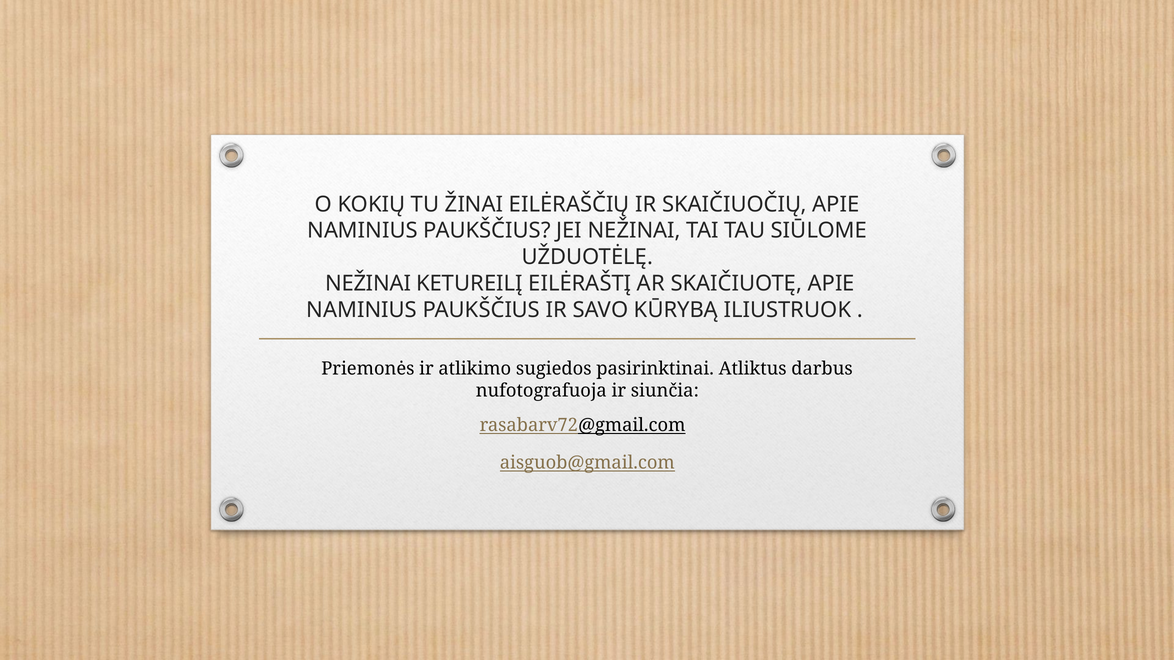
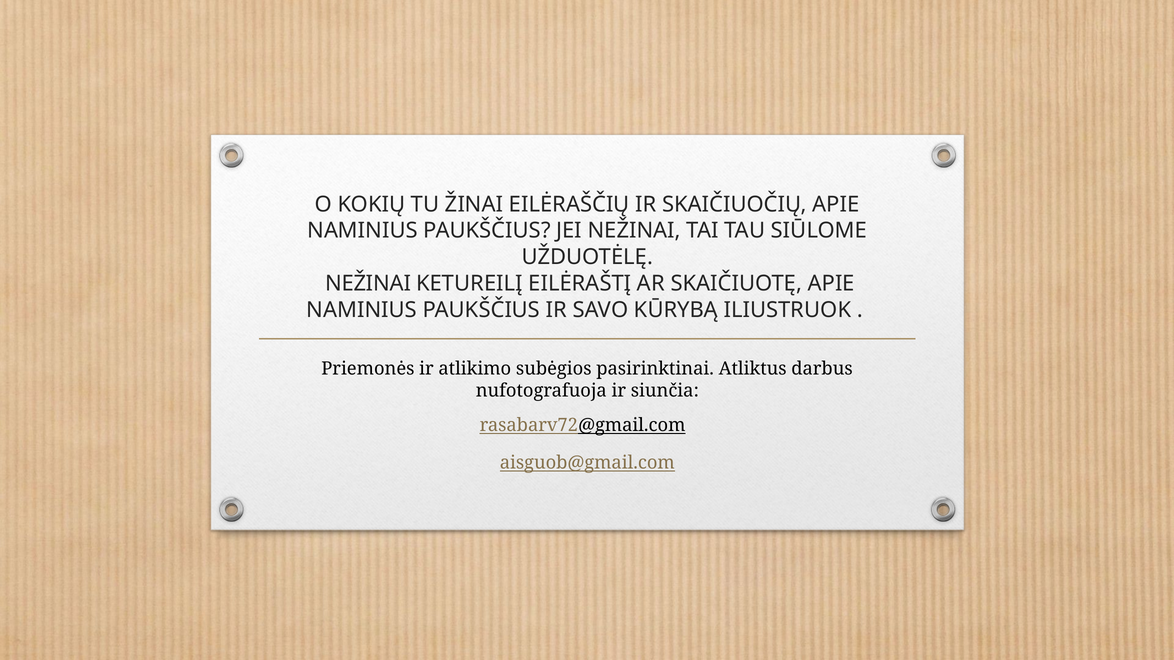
sugiedos: sugiedos -> subėgios (554, 369)
